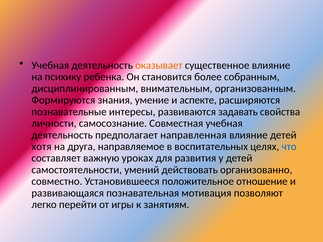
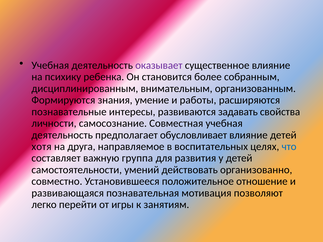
оказывает colour: orange -> purple (159, 65)
аспекте: аспекте -> работы (198, 100)
направленная: направленная -> обусловливает (194, 135)
уроках: уроках -> группа (137, 158)
